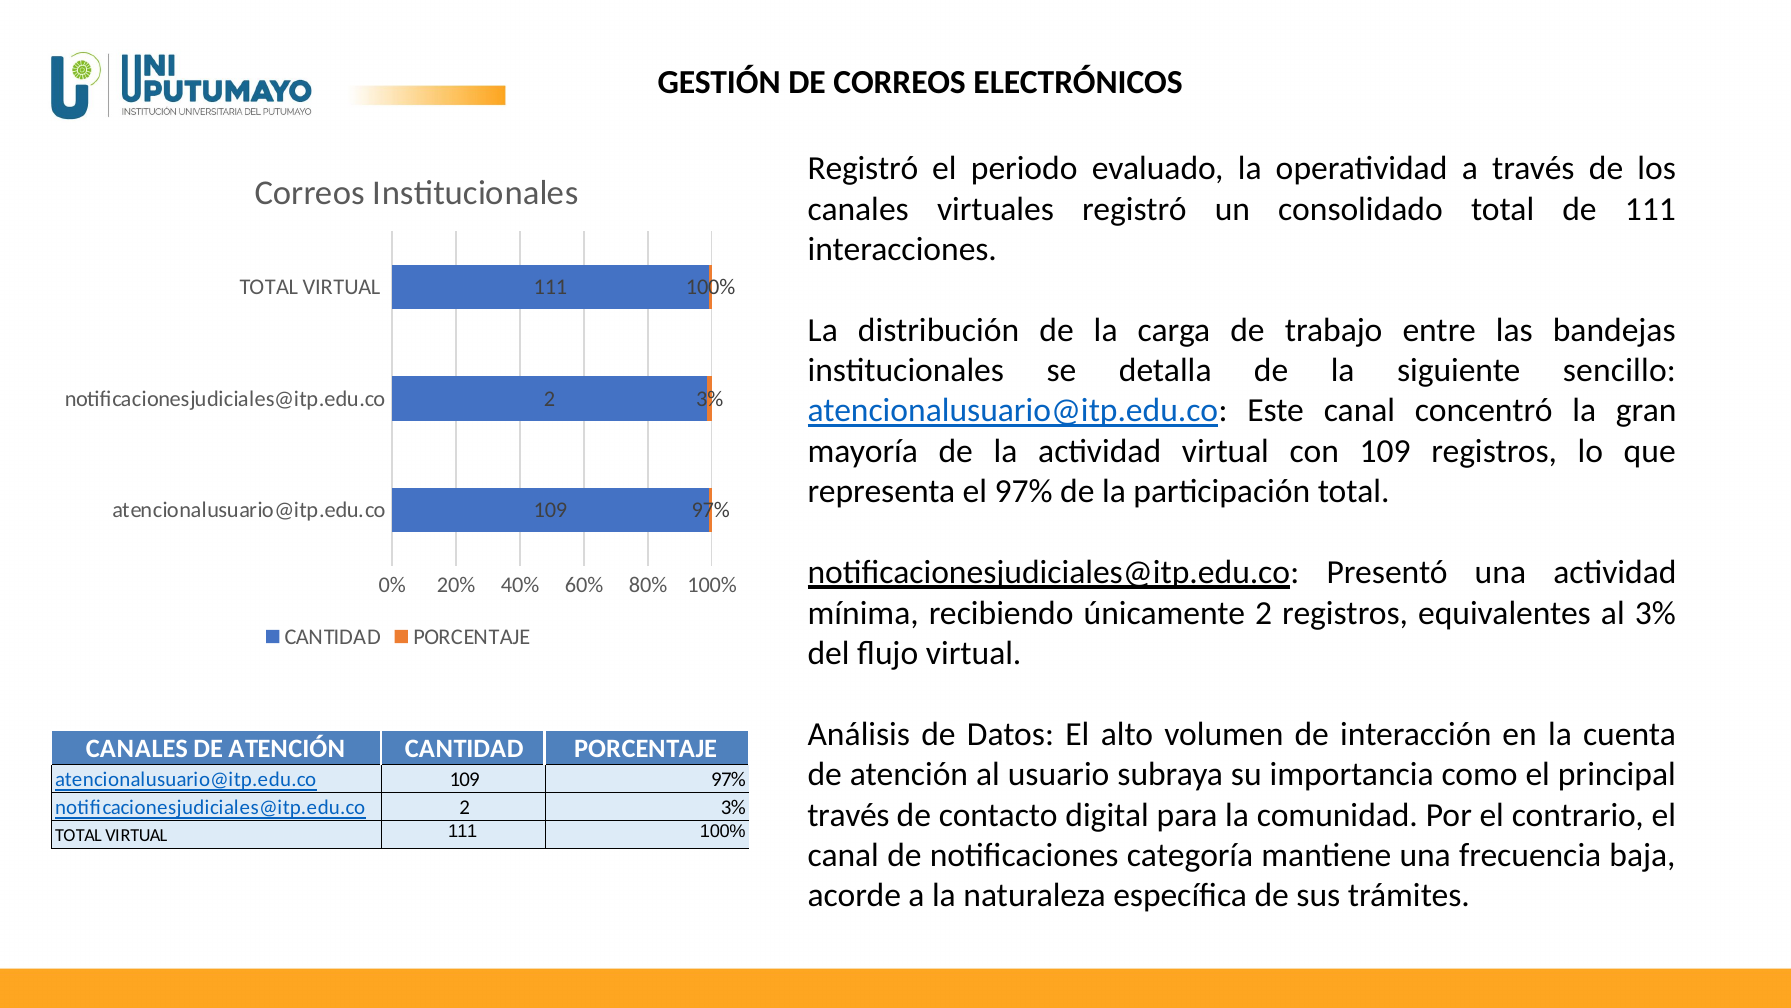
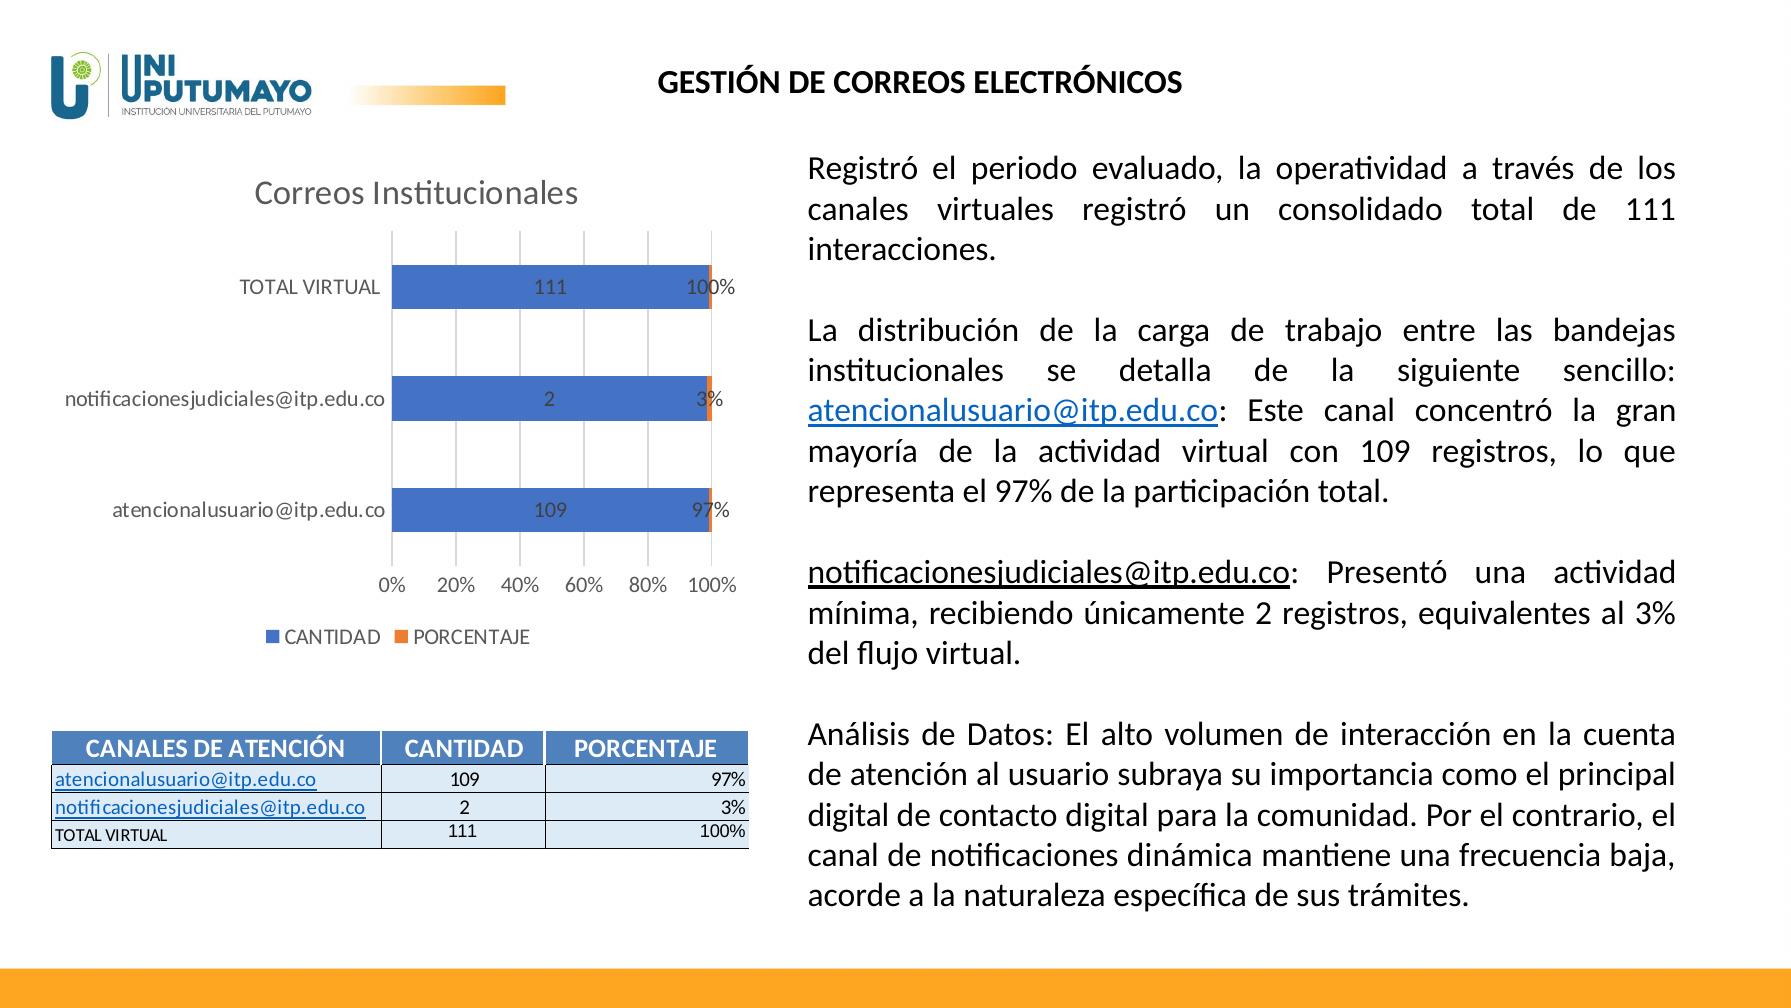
través: través -> digital (848, 815)
categoría: categoría -> dinámica (1190, 855)
